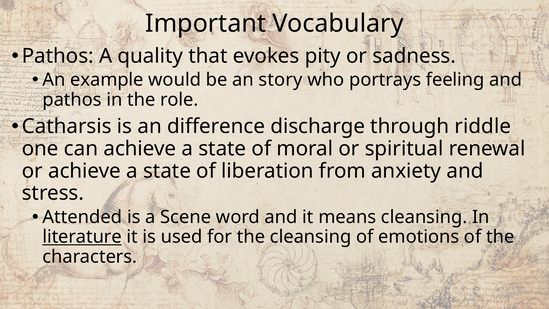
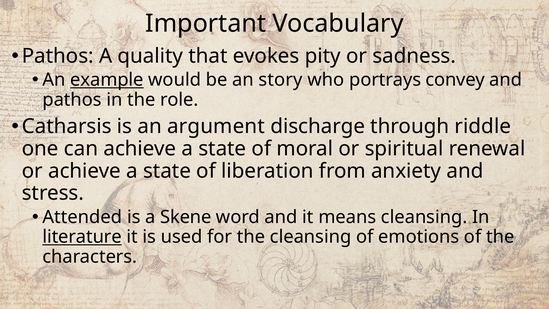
example underline: none -> present (107, 80)
feeling: feeling -> convey (455, 80)
difference: difference -> argument (216, 126)
Scene: Scene -> Skene (186, 217)
